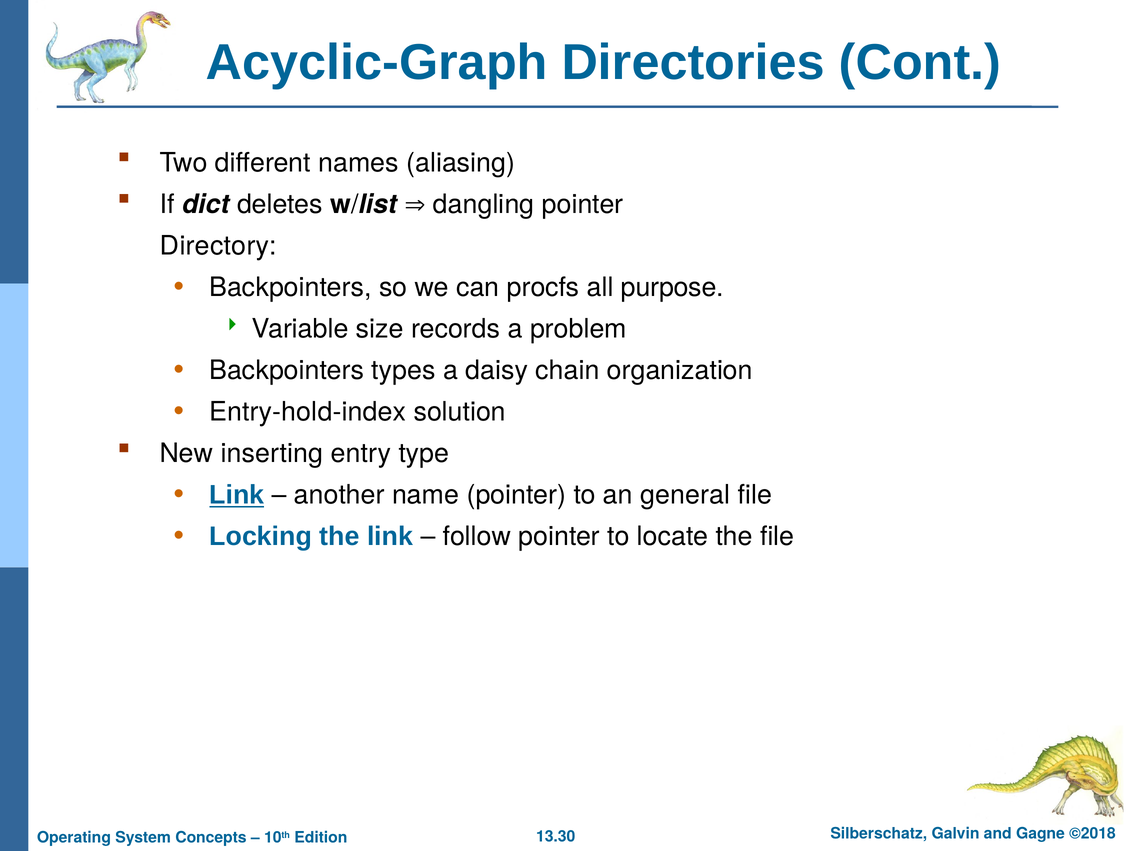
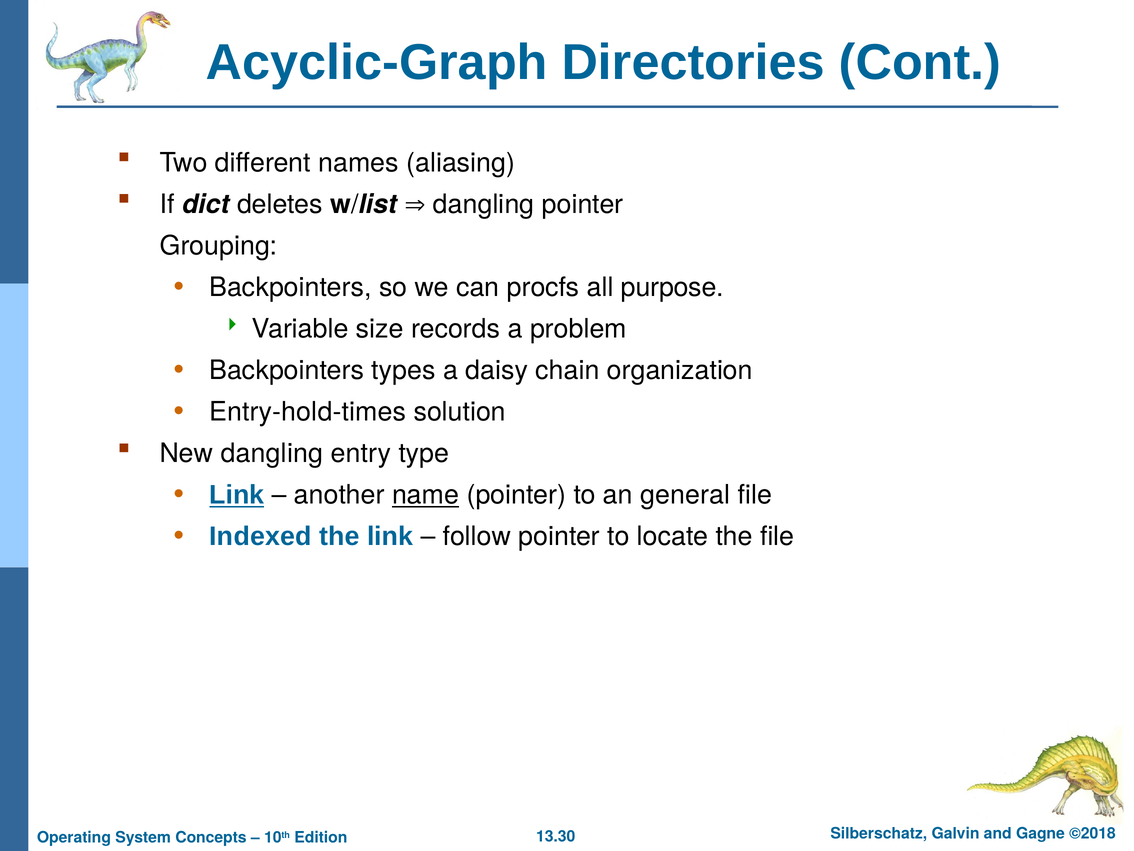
Directory: Directory -> Grouping (219, 246)
Entry-hold-index: Entry-hold-index -> Entry-hold-times (308, 412)
New inserting: inserting -> dangling (272, 453)
name underline: none -> present (426, 495)
Locking: Locking -> Indexed (261, 536)
